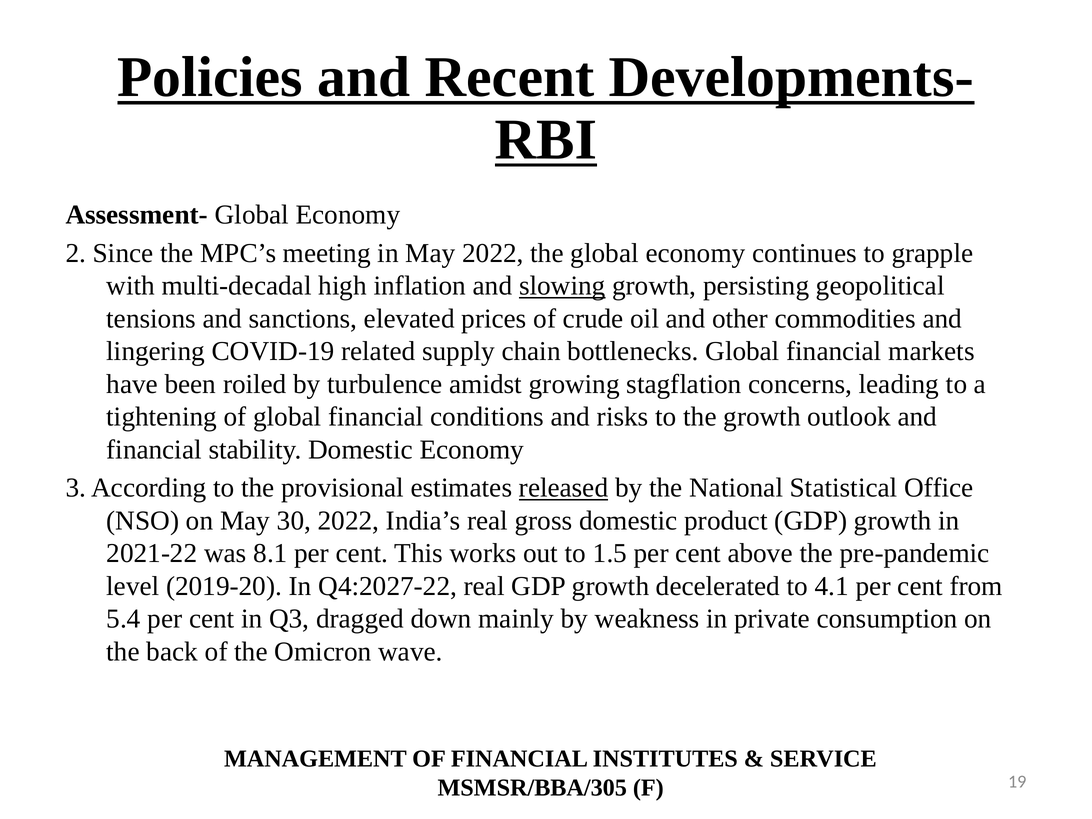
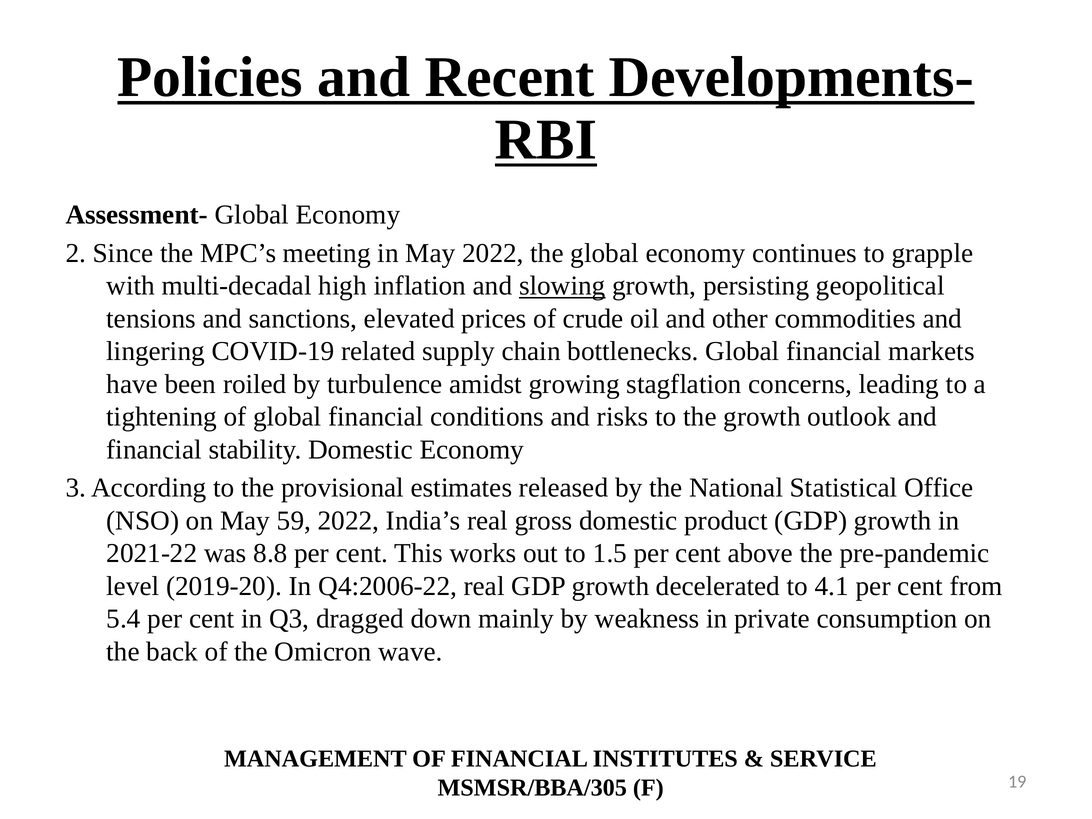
released underline: present -> none (564, 488)
30: 30 -> 59 (294, 521)
8.1: 8.1 -> 8.8 (270, 553)
Q4:2027-22: Q4:2027-22 -> Q4:2006-22 (388, 586)
